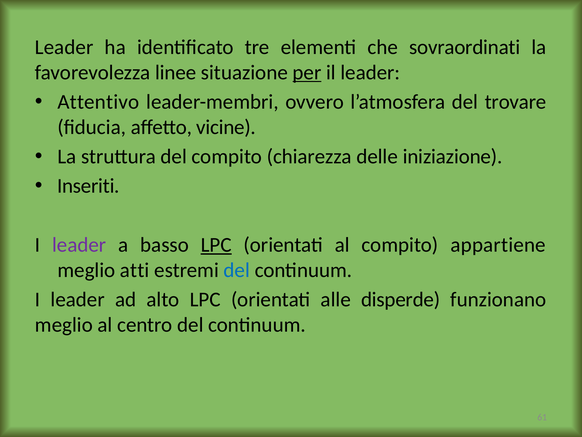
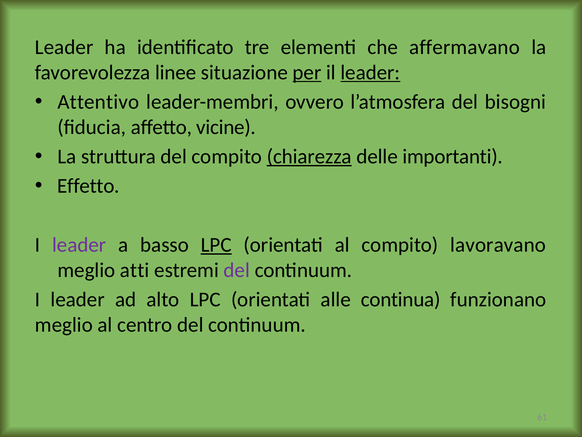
sovraordinati: sovraordinati -> affermavano (465, 47)
leader underline: none -> present (370, 72)
trovare: trovare -> bisogni (515, 102)
chiarezza underline: none -> present (309, 156)
iniziazione: iniziazione -> importanti (453, 156)
Inseriti: Inseriti -> Effetto (88, 186)
appartiene: appartiene -> lavoravano (498, 245)
del colour: blue -> purple (237, 270)
disperde: disperde -> continua (401, 299)
